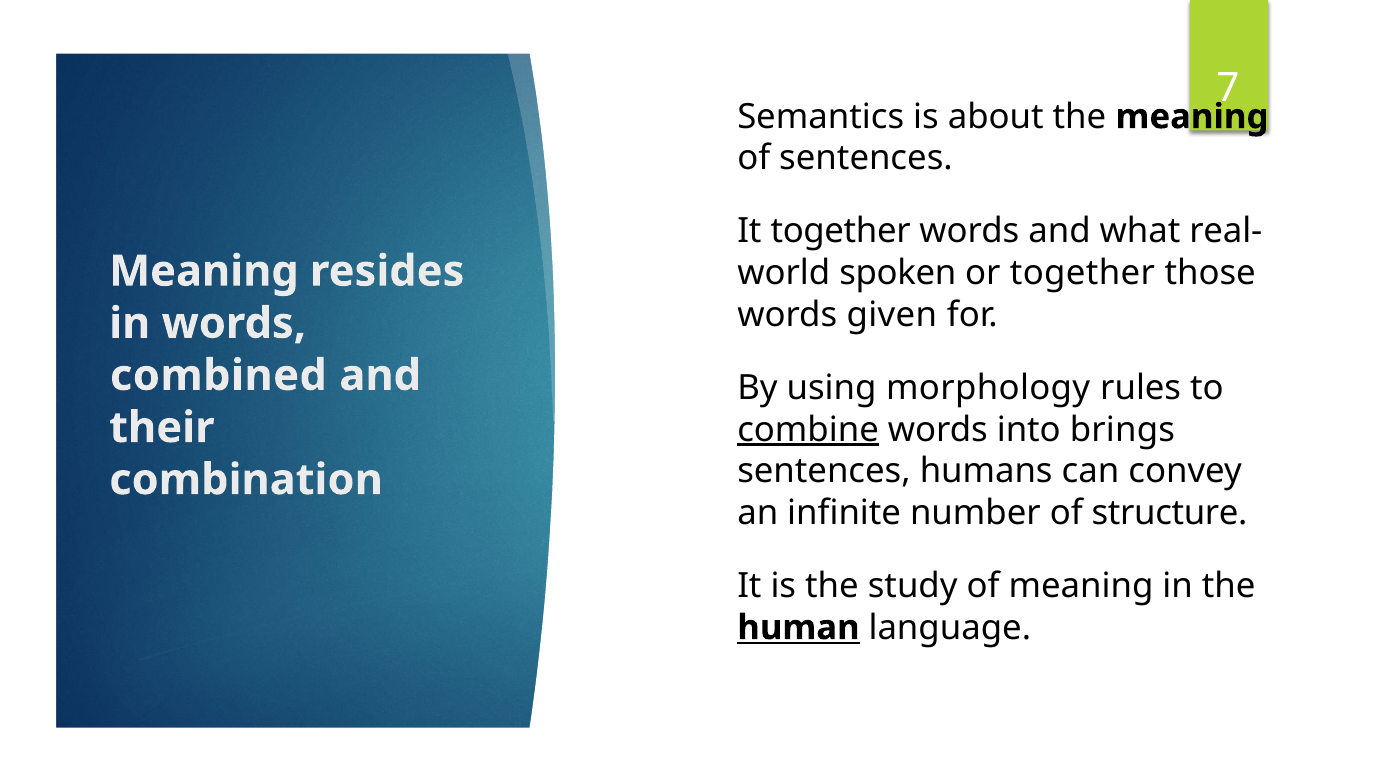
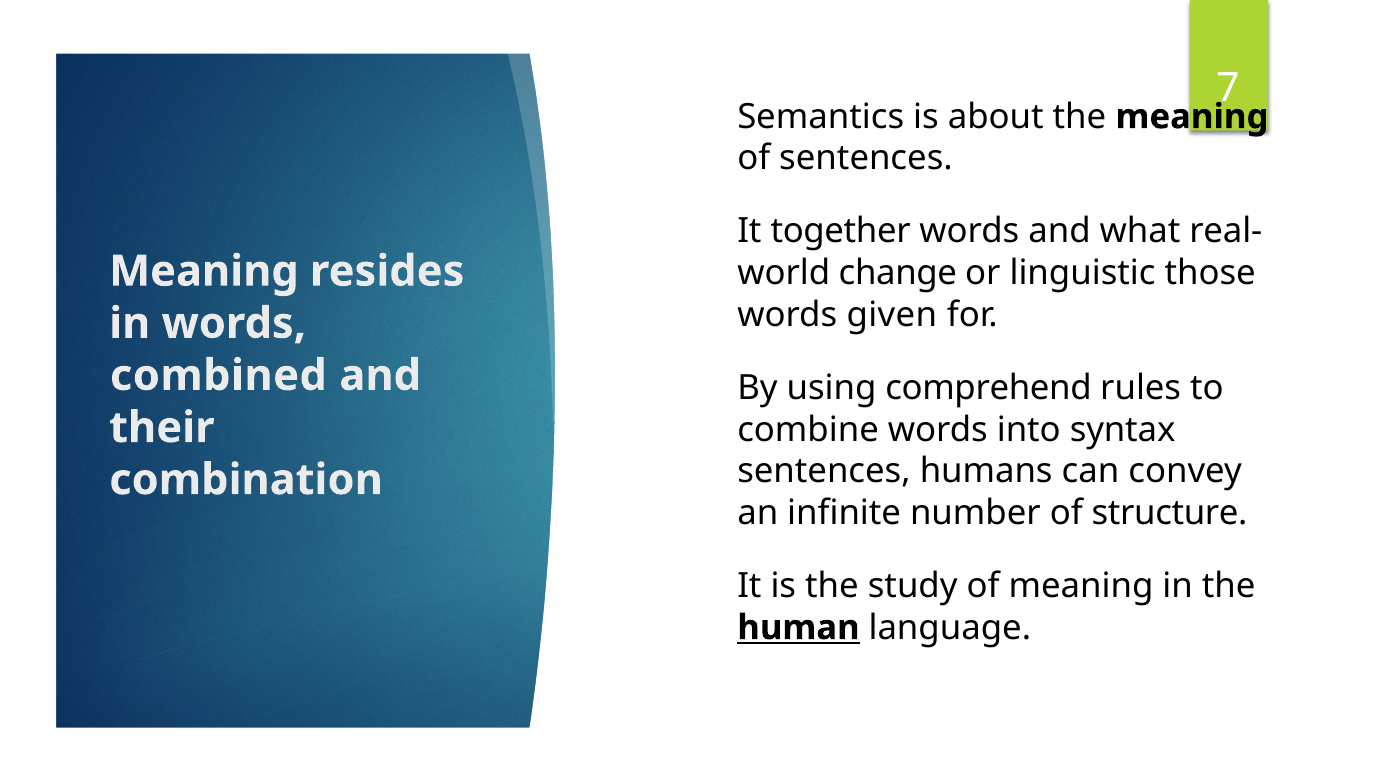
spoken: spoken -> change (898, 273)
or together: together -> linguistic (1083, 273)
morphology: morphology -> comprehend (988, 388)
combine underline: present -> none (808, 429)
brings: brings -> syntax (1123, 429)
